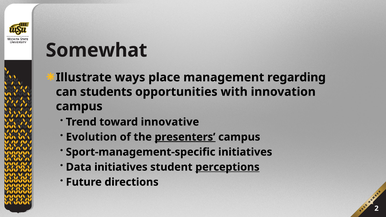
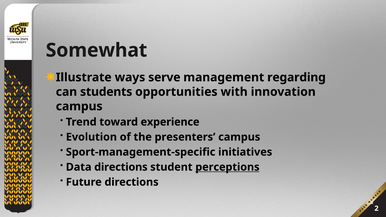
place: place -> serve (164, 77)
innovative: innovative -> experience (170, 122)
presenters underline: present -> none (185, 137)
Data initiatives: initiatives -> directions (121, 167)
